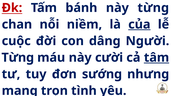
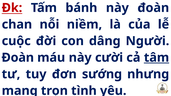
này từng: từng -> đoàn (153, 8)
của underline: present -> none (139, 24)
Từng: Từng -> Đoàn (18, 58)
